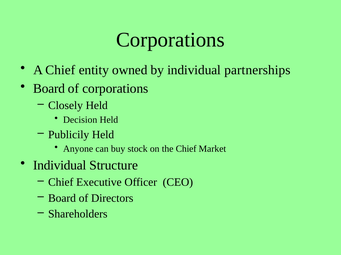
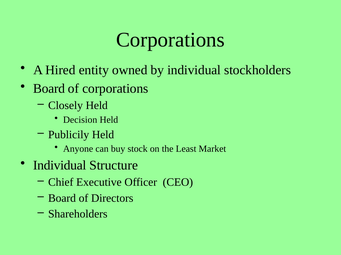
A Chief: Chief -> Hired (60, 70)
partnerships: partnerships -> stockholders (258, 70)
the Chief: Chief -> Least (186, 149)
